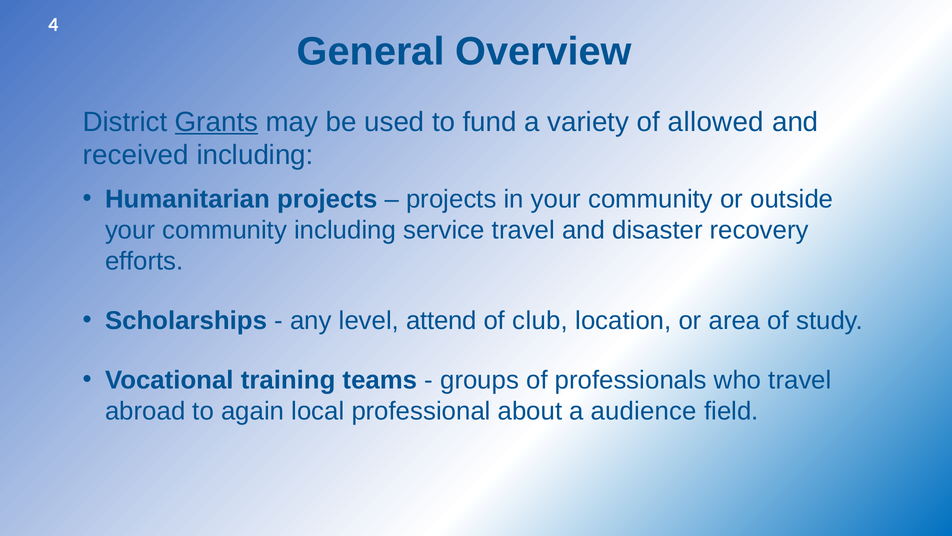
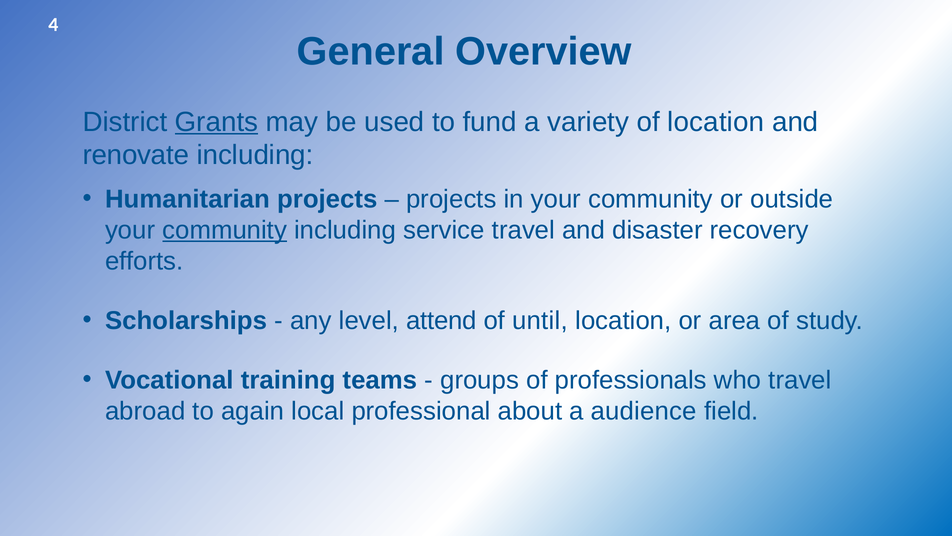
of allowed: allowed -> location (716, 122)
received: received -> renovate (136, 155)
community underline: none -> present (225, 230)
club: club -> until (540, 320)
